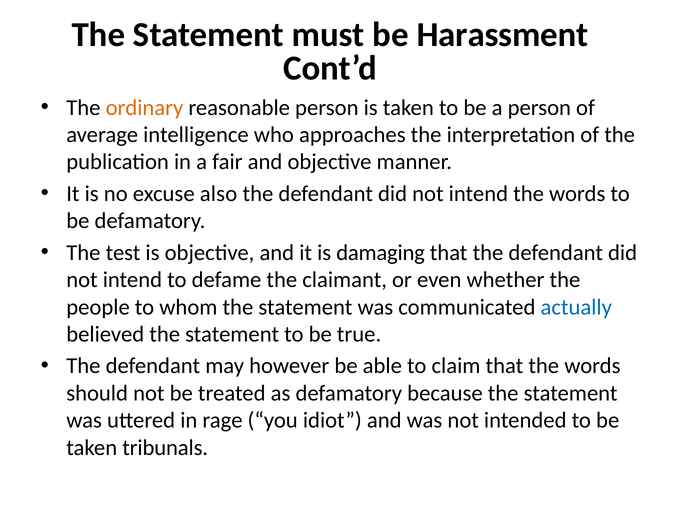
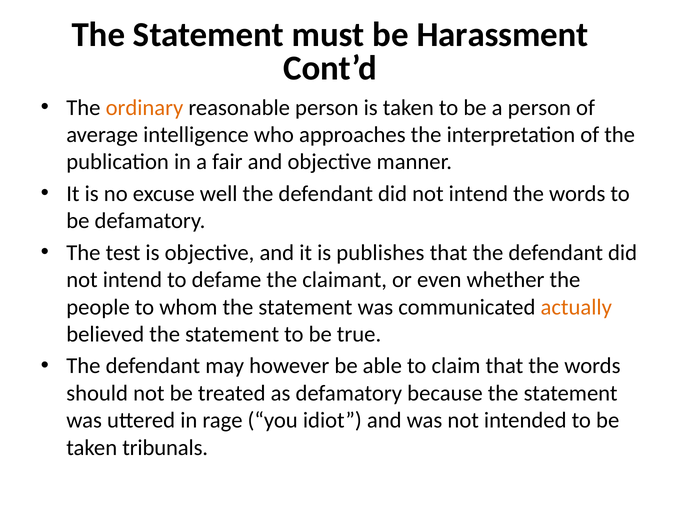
also: also -> well (219, 194)
damaging: damaging -> publishes (380, 253)
actually colour: blue -> orange (576, 307)
